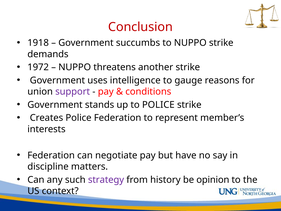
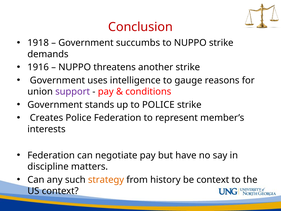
1972: 1972 -> 1916 (38, 67)
strategy colour: purple -> orange (106, 180)
be opinion: opinion -> context (213, 180)
